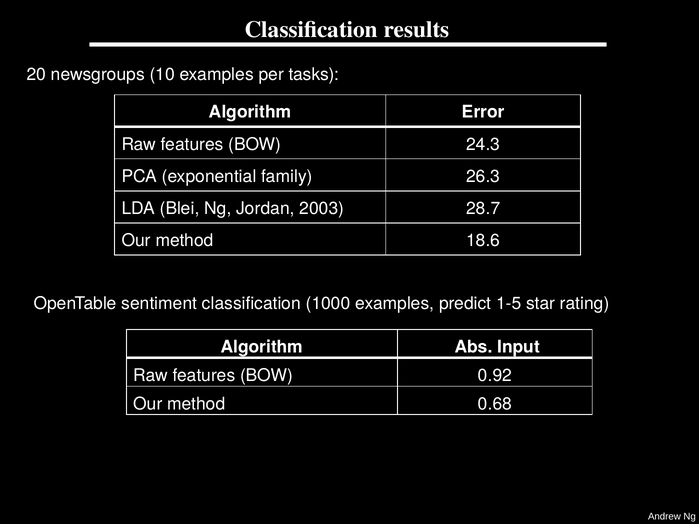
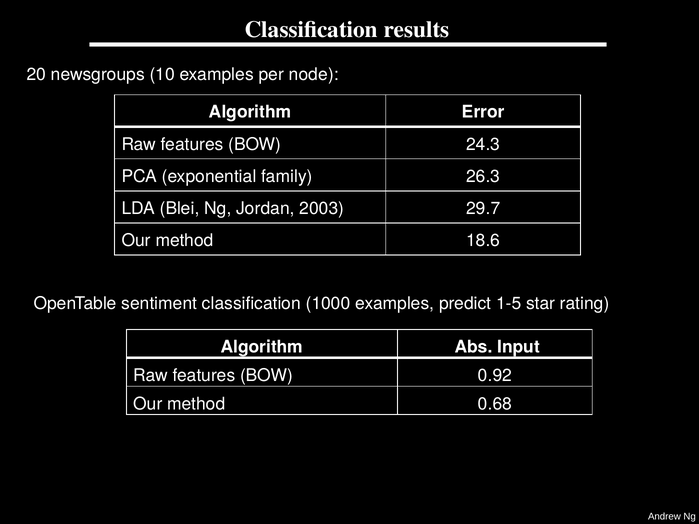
tasks: tasks -> node (314, 75)
28.7: 28.7 -> 29.7 (483, 209)
